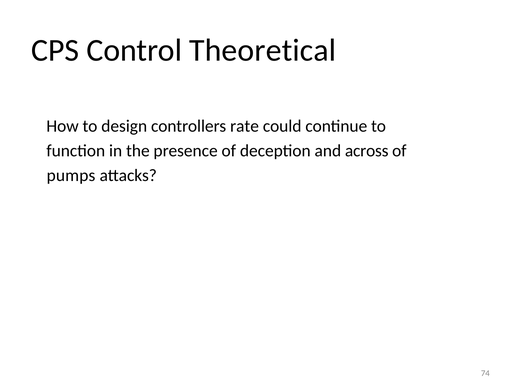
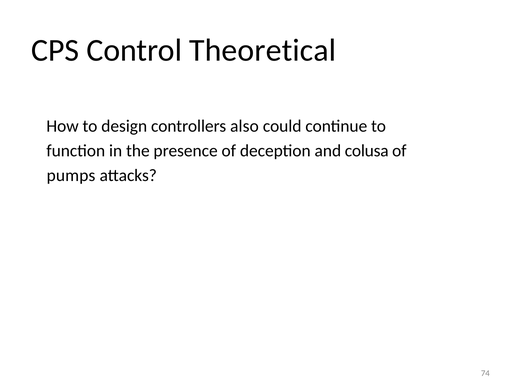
rate: rate -> also (244, 126)
across: across -> colusa (367, 151)
